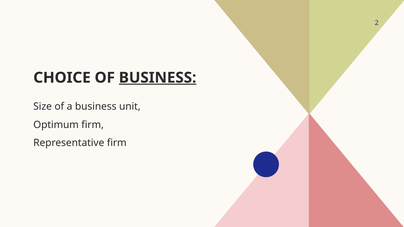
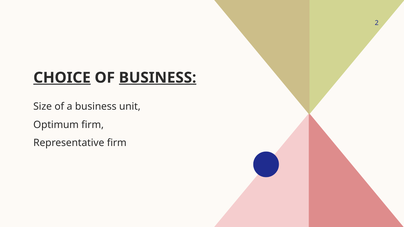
CHOICE underline: none -> present (62, 78)
